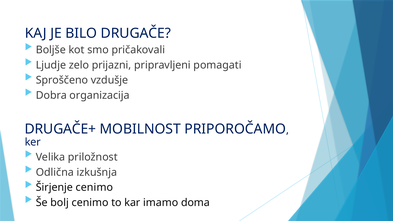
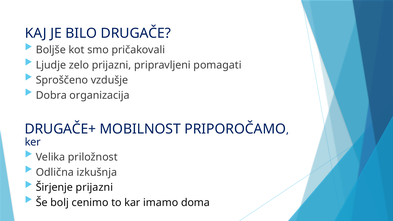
Širjenje cenimo: cenimo -> prijazni (94, 188)
